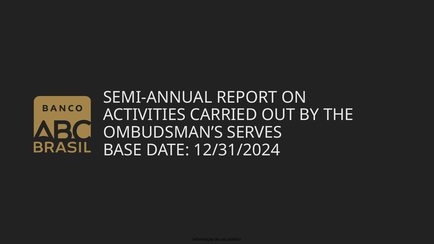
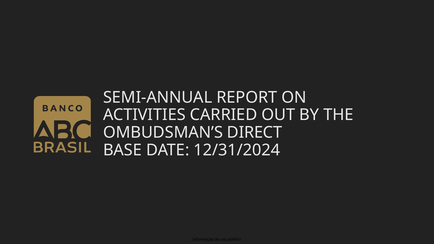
SERVES: SERVES -> DIRECT (255, 133)
